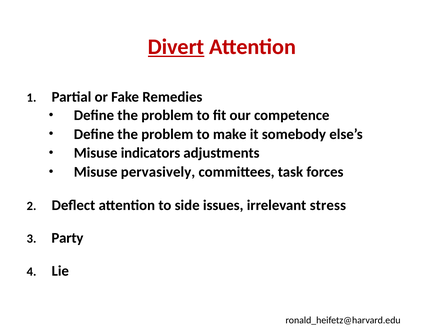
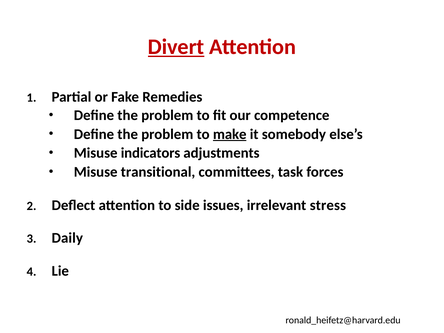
make underline: none -> present (230, 134)
pervasively: pervasively -> transitional (158, 172)
Party: Party -> Daily (67, 238)
